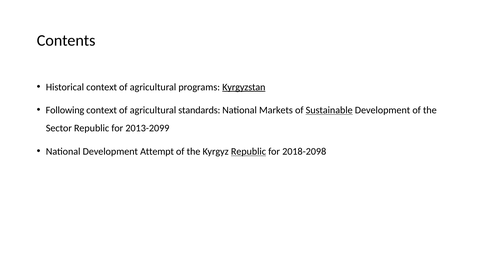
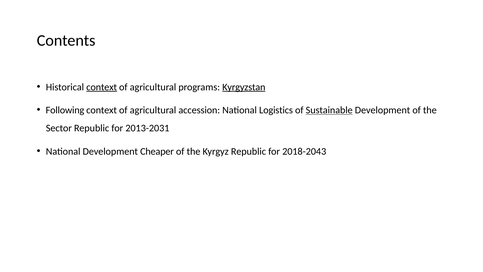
context underline: none -> present (102, 87)
standards: standards -> accession (199, 110)
Markets: Markets -> Logistics (276, 110)
2013-2099: 2013-2099 -> 2013-2031 (147, 128)
Attempt: Attempt -> Cheaper (157, 151)
Republic underline: present -> none (248, 151)
2018-2098: 2018-2098 -> 2018-2043 (304, 151)
